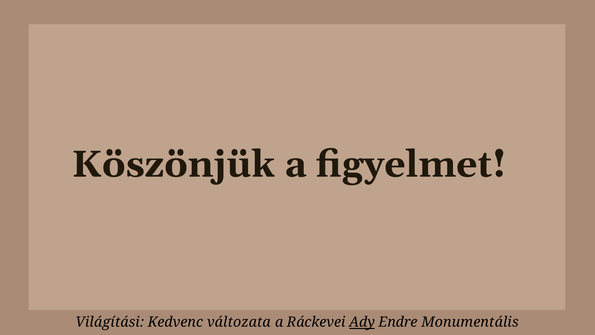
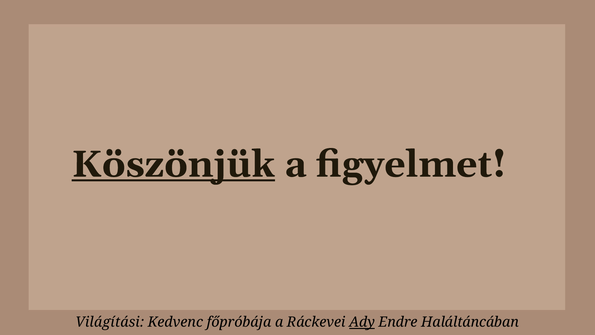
Köszönjük underline: none -> present (173, 164)
változata: változata -> főpróbája (239, 322)
Monumentális: Monumentális -> Haláltáncában (470, 322)
